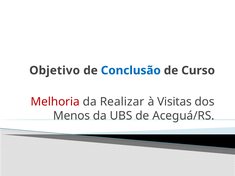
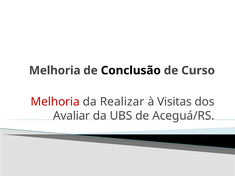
Objetivo: Objetivo -> Melhoria (55, 71)
Conclusão colour: blue -> black (131, 71)
Menos: Menos -> Avaliar (72, 116)
